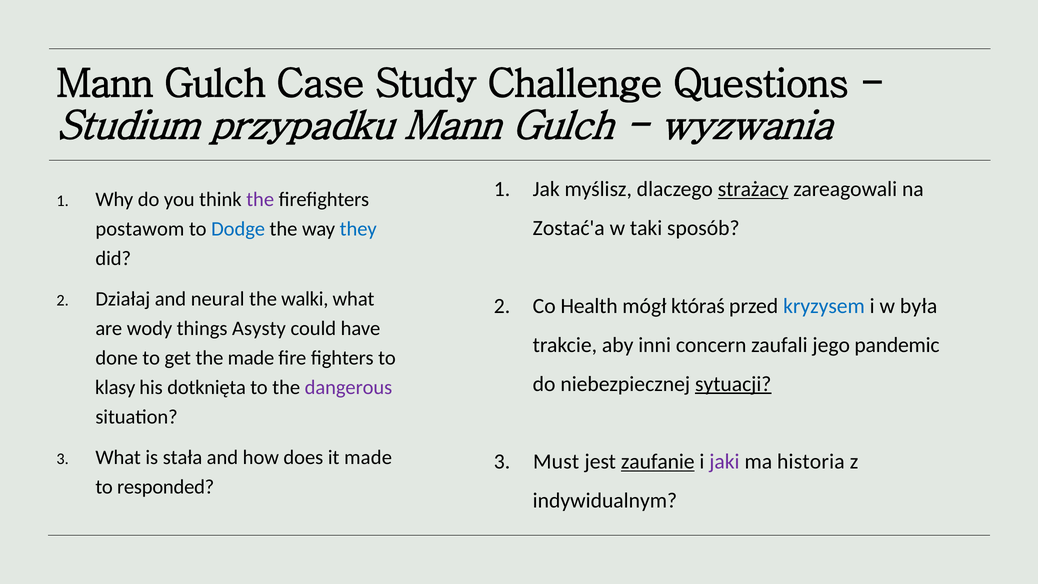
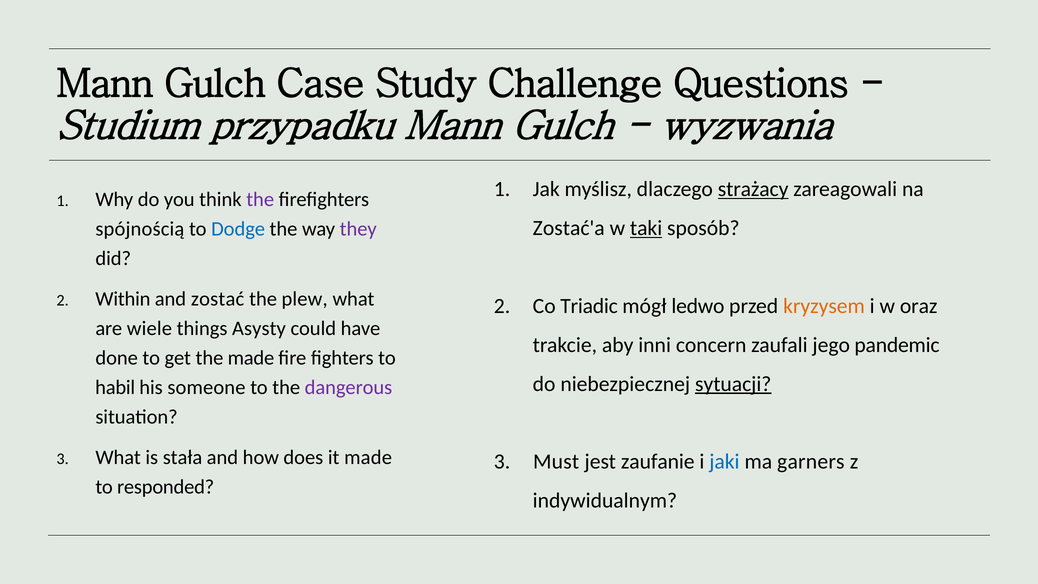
taki underline: none -> present (646, 228)
postawom: postawom -> spójnością (140, 229)
they colour: blue -> purple (358, 229)
Działaj: Działaj -> Within (123, 299)
neural: neural -> zostać (218, 299)
walki: walki -> plew (305, 299)
Health: Health -> Triadic (589, 306)
któraś: któraś -> ledwo (698, 306)
kryzysem colour: blue -> orange (824, 306)
była: była -> oraz (919, 306)
wody: wody -> wiele (149, 328)
klasy: klasy -> habil (115, 387)
dotknięta: dotknięta -> someone (206, 387)
zaufanie underline: present -> none (658, 462)
jaki colour: purple -> blue (724, 462)
historia: historia -> garners (811, 462)
